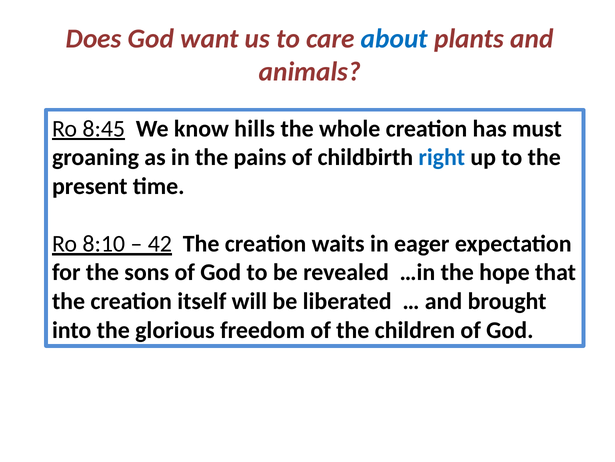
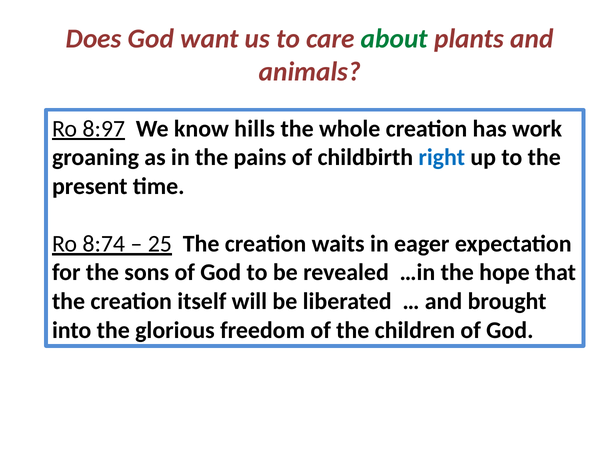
about colour: blue -> green (394, 39)
8:45: 8:45 -> 8:97 (104, 129)
must: must -> work (537, 129)
8:10: 8:10 -> 8:74 (104, 243)
42: 42 -> 25 (160, 243)
